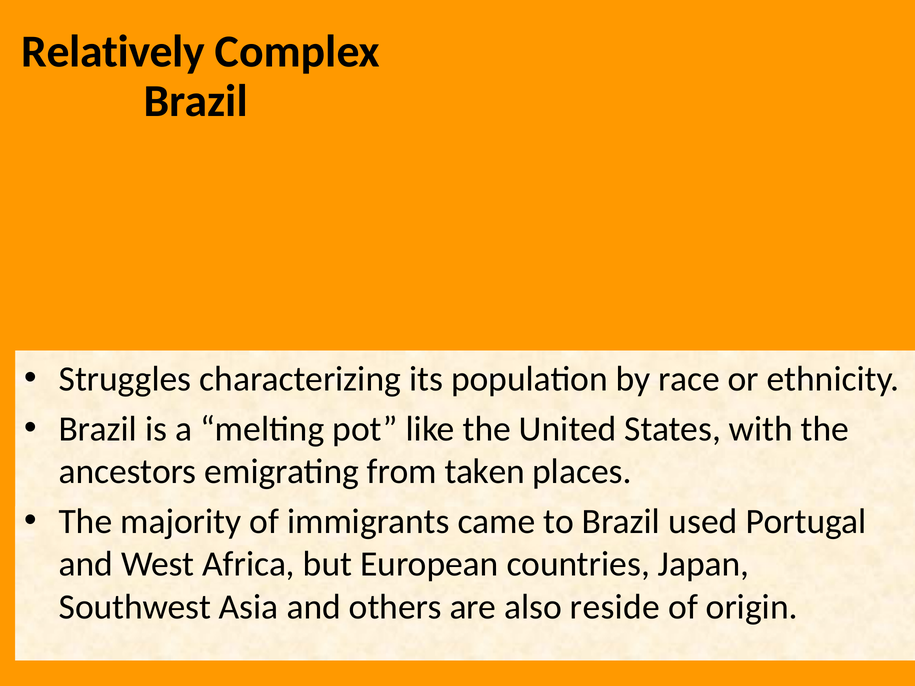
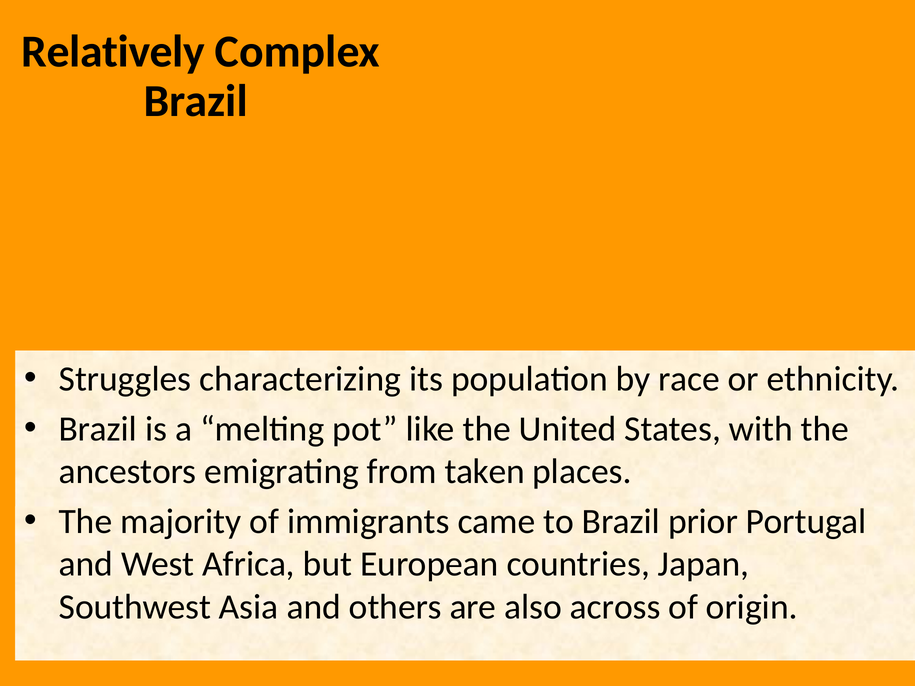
used: used -> prior (703, 522)
reside: reside -> across (615, 607)
